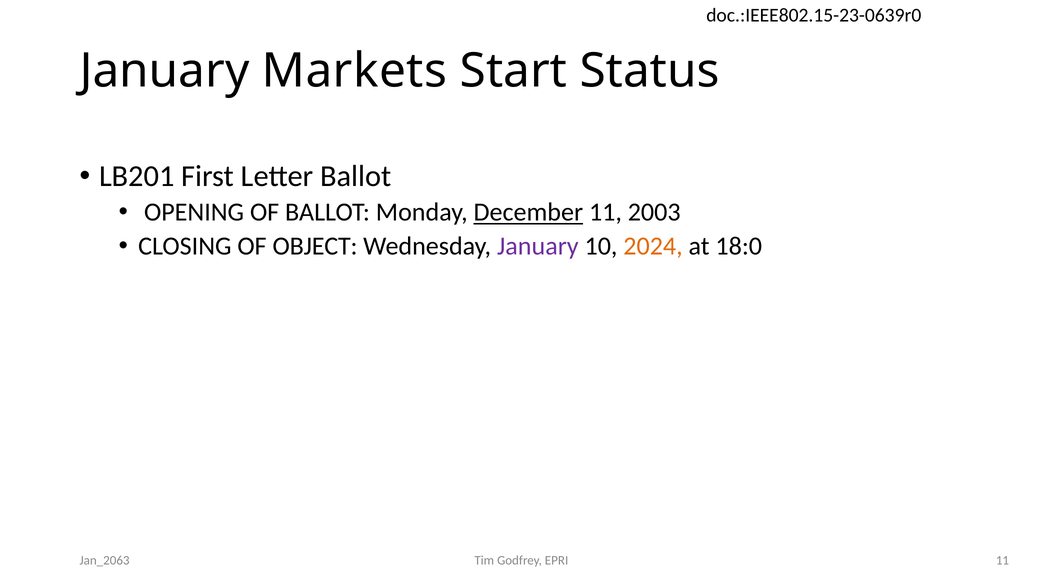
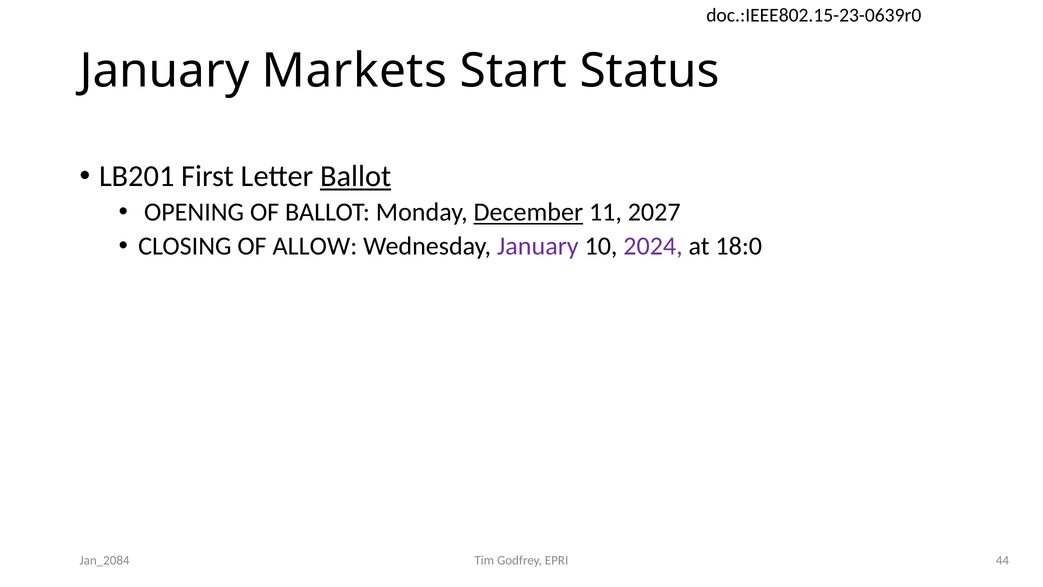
Ballot underline: none -> present (356, 176)
2003: 2003 -> 2027 (654, 212)
OBJECT: OBJECT -> ALLOW (315, 246)
2024 colour: orange -> purple (653, 246)
EPRI 11: 11 -> 44 (1002, 560)
Jan_2063: Jan_2063 -> Jan_2084 (105, 560)
